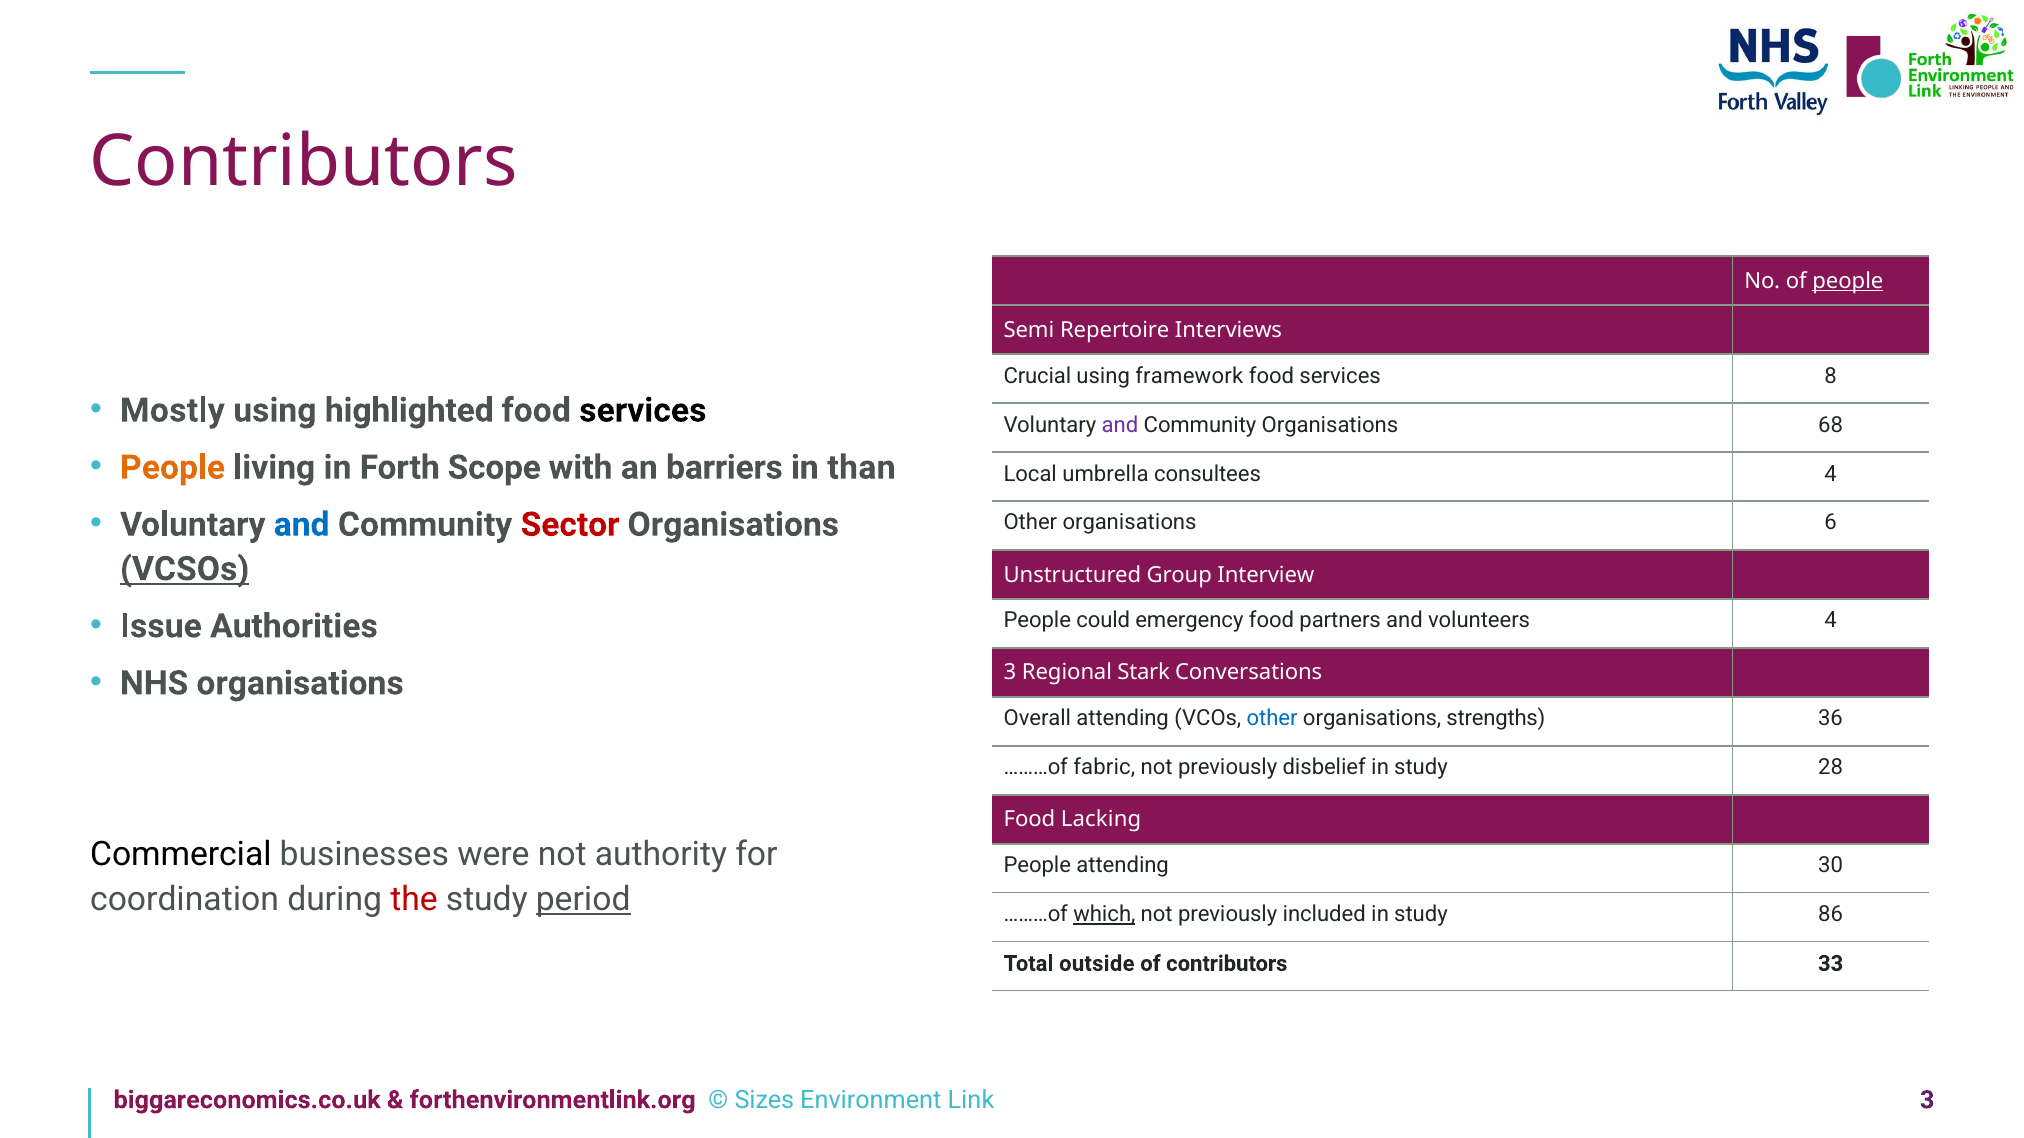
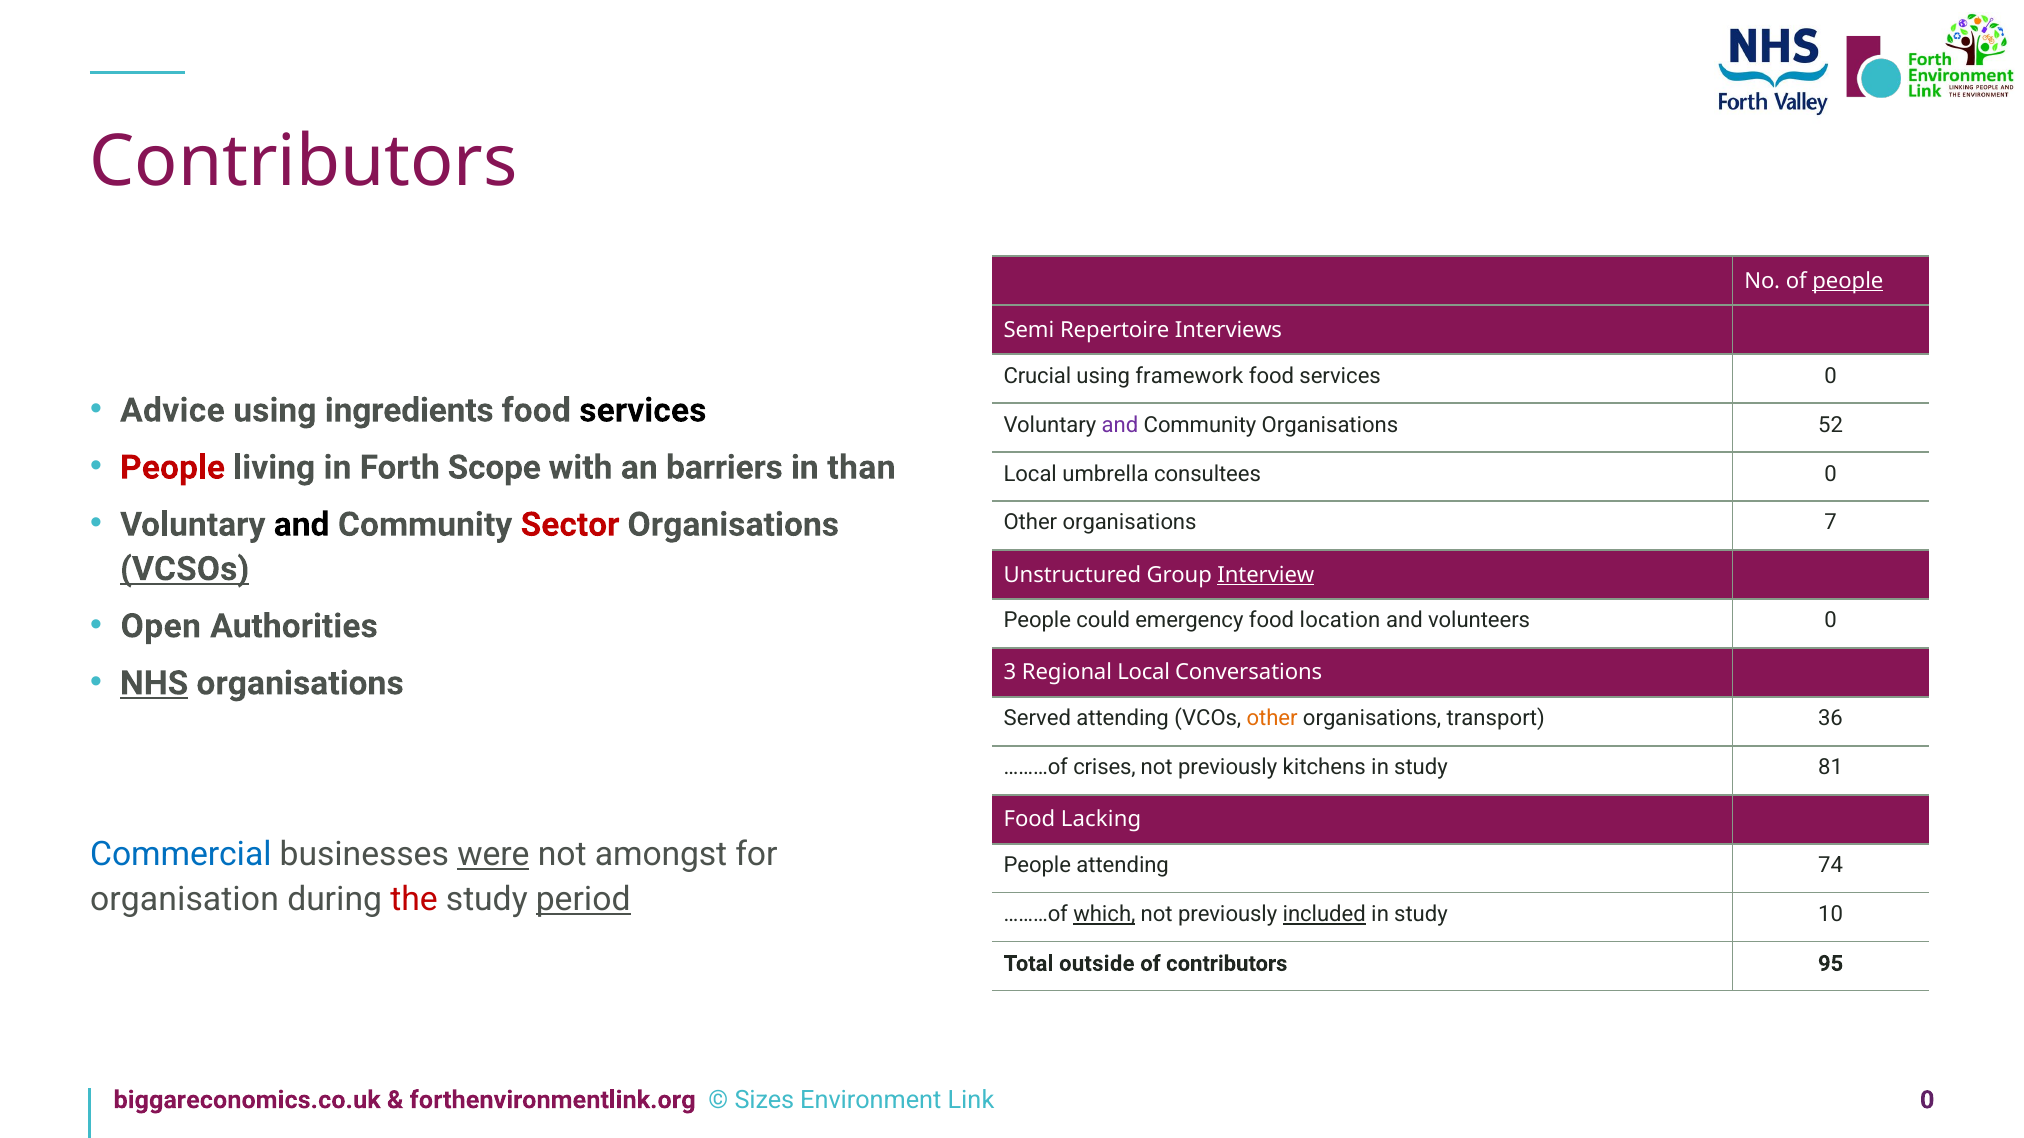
services 8: 8 -> 0 (1831, 376)
Mostly: Mostly -> Advice (172, 411)
highlighted: highlighted -> ingredients (409, 411)
68: 68 -> 52 (1831, 425)
People colour: orange -> red (173, 468)
consultees 4: 4 -> 0 (1831, 474)
and colour: blue -> black (302, 525)
6: 6 -> 7 (1831, 523)
Interview underline: none -> present (1266, 575)
Issue: Issue -> Open (161, 626)
partners: partners -> location (1340, 621)
volunteers 4: 4 -> 0 (1831, 621)
NHS underline: none -> present (154, 684)
Regional Stark: Stark -> Local (1144, 673)
Overall: Overall -> Served (1037, 719)
other colour: blue -> orange (1272, 719)
strengths: strengths -> transport (1496, 719)
fabric: fabric -> crises (1104, 768)
disbelief: disbelief -> kitchens (1324, 768)
28: 28 -> 81 (1831, 768)
Commercial colour: black -> blue (181, 855)
were underline: none -> present (493, 855)
authority: authority -> amongst (661, 855)
30: 30 -> 74 (1831, 866)
coordination: coordination -> organisation (185, 899)
included underline: none -> present (1324, 915)
86: 86 -> 10 (1831, 915)
33: 33 -> 95 (1831, 964)
3: 3 -> 0 (1927, 1100)
